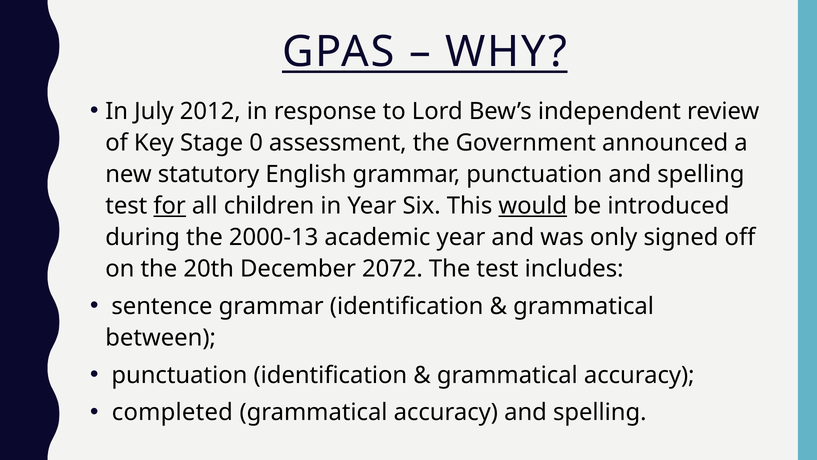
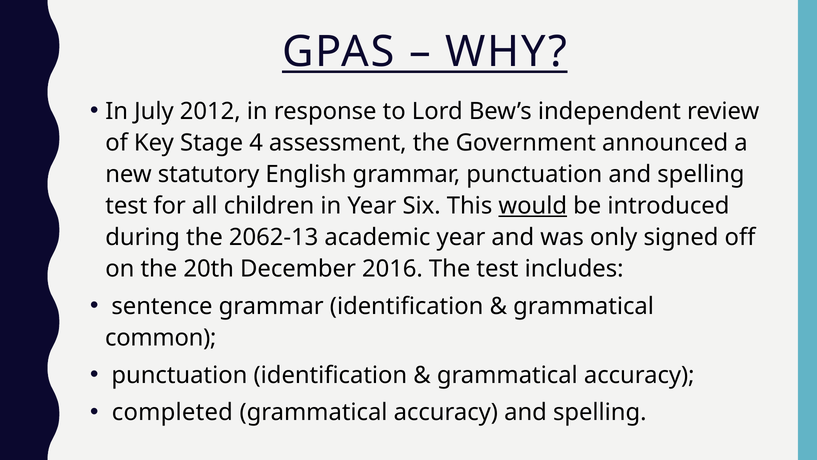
0: 0 -> 4 (256, 143)
for underline: present -> none (170, 206)
2000-13: 2000-13 -> 2062-13 (274, 237)
2072: 2072 -> 2016 (392, 269)
between: between -> common (161, 337)
